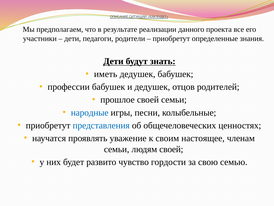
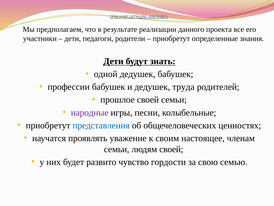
иметь: иметь -> одной (106, 74)
отцов: отцов -> труда (183, 87)
народные colour: blue -> purple (90, 112)
